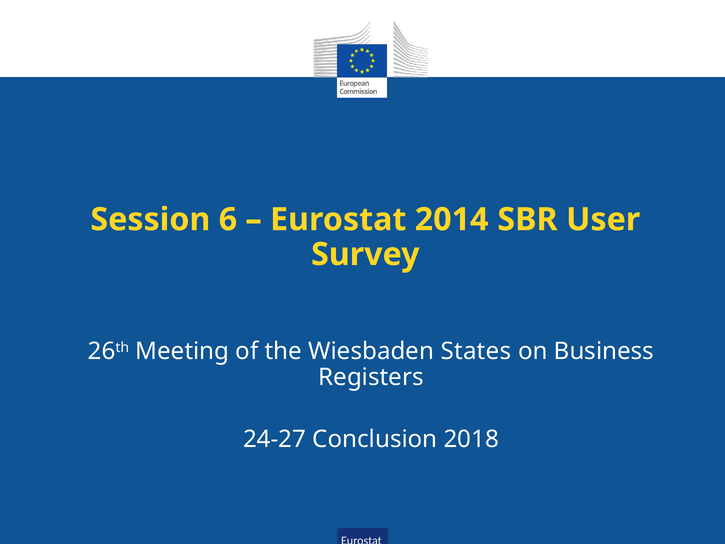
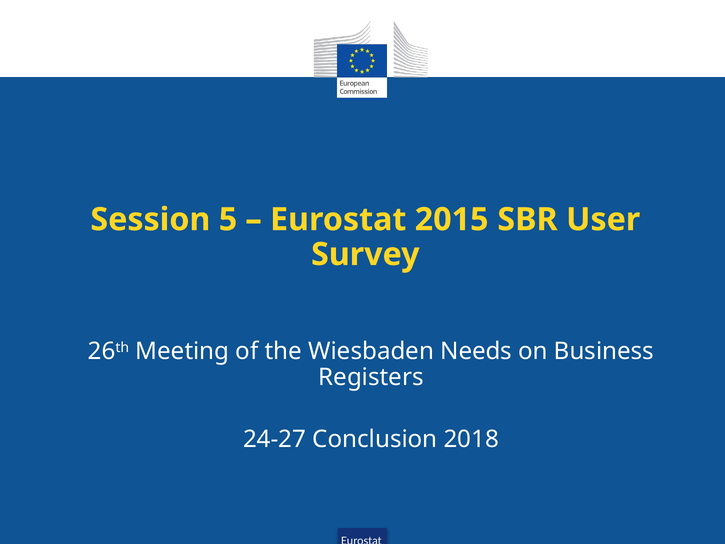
6: 6 -> 5 (228, 219)
2014: 2014 -> 2015 (452, 219)
States: States -> Needs (476, 351)
